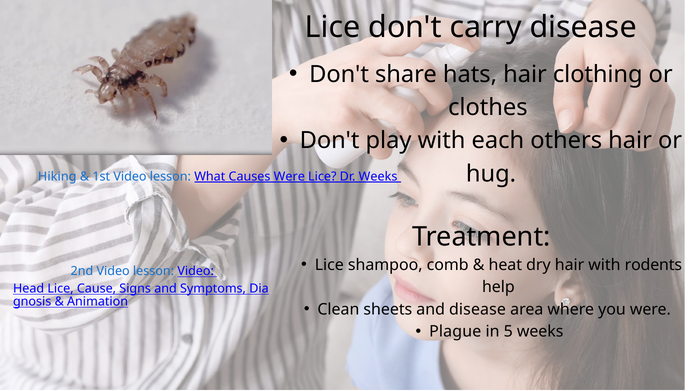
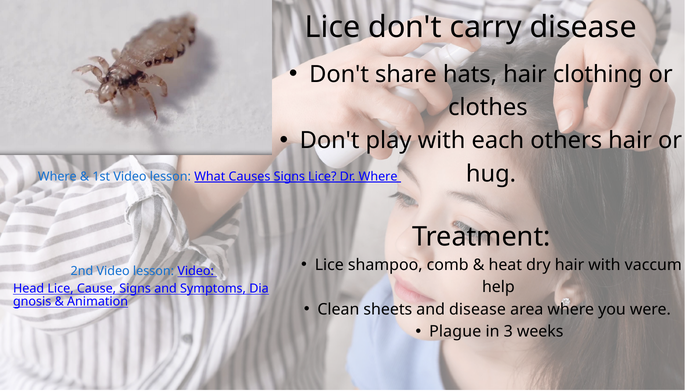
Hiking: Hiking -> Where (57, 176)
Causes Were: Were -> Signs (289, 176)
Dr Weeks: Weeks -> Where (378, 176)
rodents: rodents -> vaccum (653, 265)
5: 5 -> 3 (508, 332)
